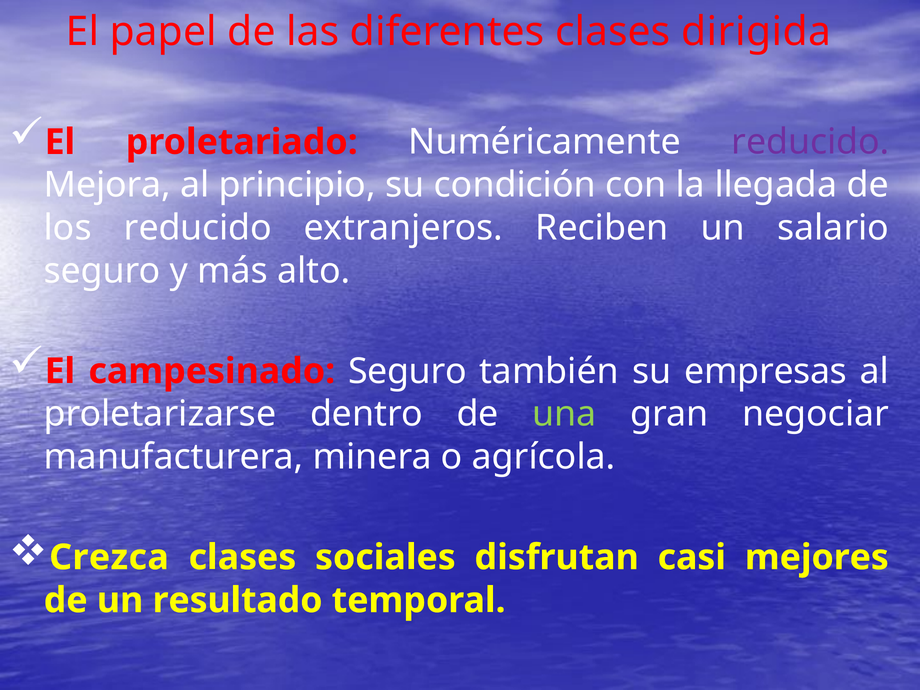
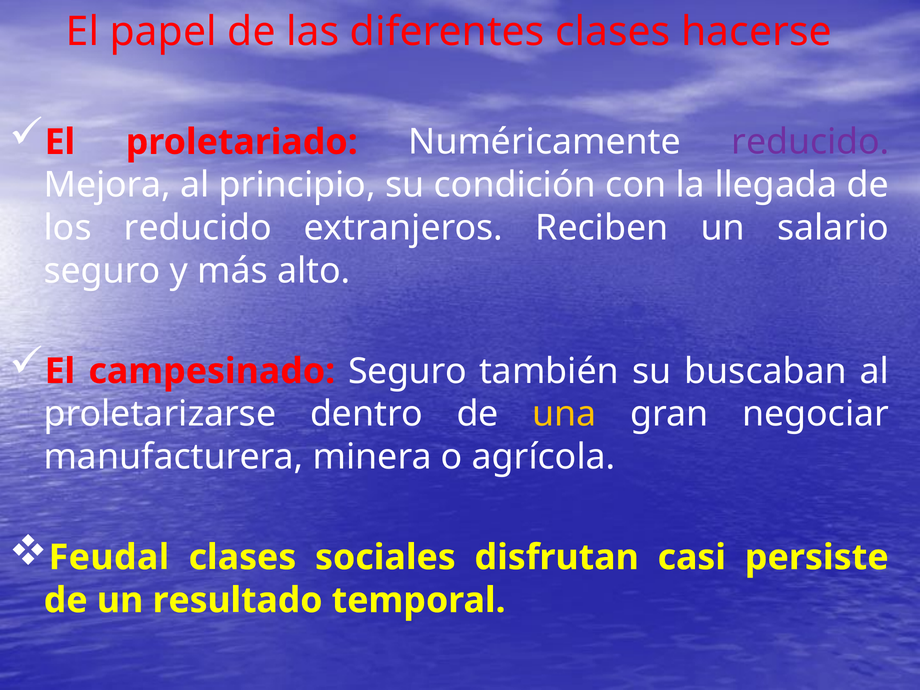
dirigida: dirigida -> hacerse (756, 32)
empresas: empresas -> buscaban (766, 371)
una colour: light green -> yellow (564, 414)
Crezca: Crezca -> Feudal (109, 557)
mejores: mejores -> persiste (817, 557)
